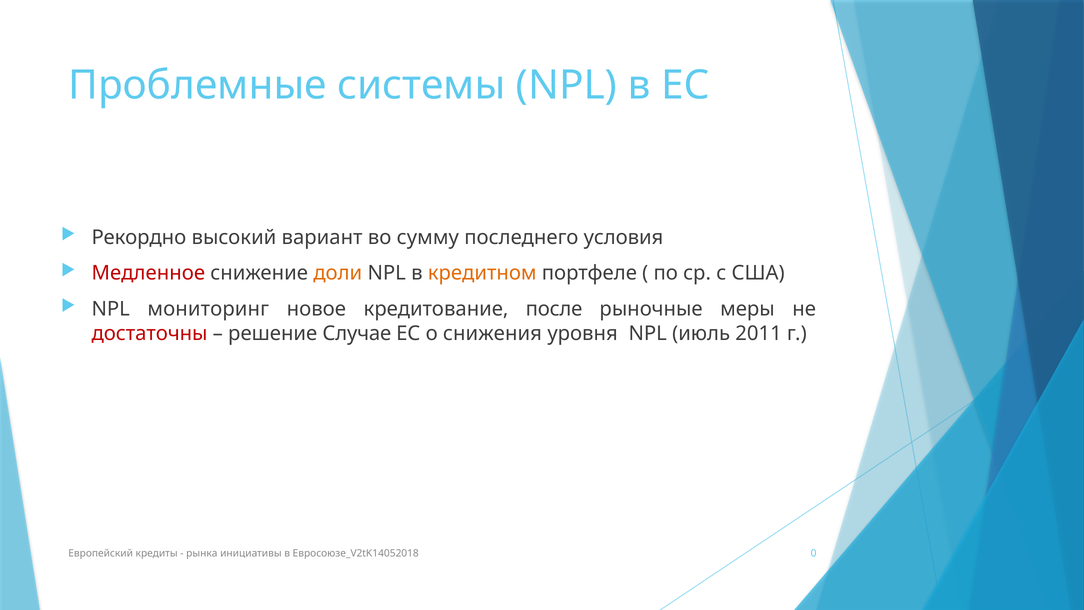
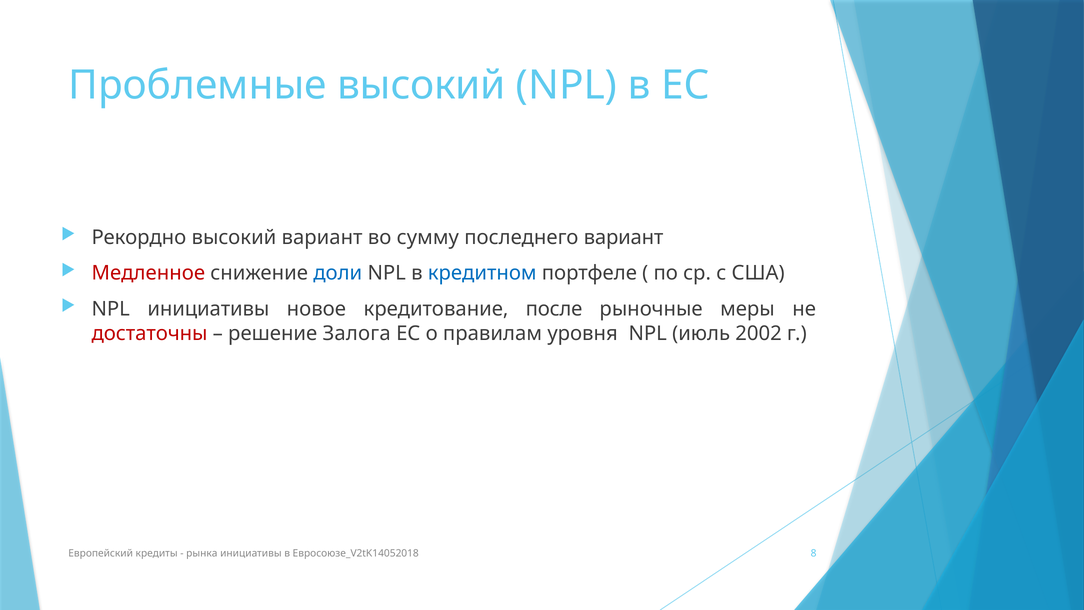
Проблемные системы: системы -> высокий (421, 85)
последнего условия: условия -> вариант (624, 237)
доли colour: orange -> blue (338, 273)
кредитном colour: orange -> blue (482, 273)
NPL мониторинг: мониторинг -> инициативы (208, 309)
Случае: Случае -> Залога (357, 333)
снижения: снижения -> правилам (492, 333)
2011: 2011 -> 2002 (759, 333)
0: 0 -> 8 (814, 553)
